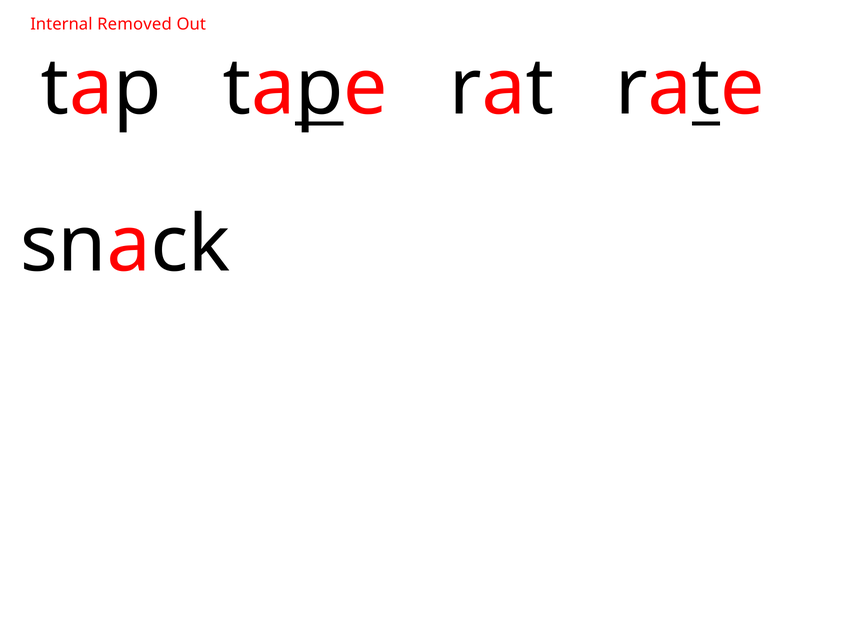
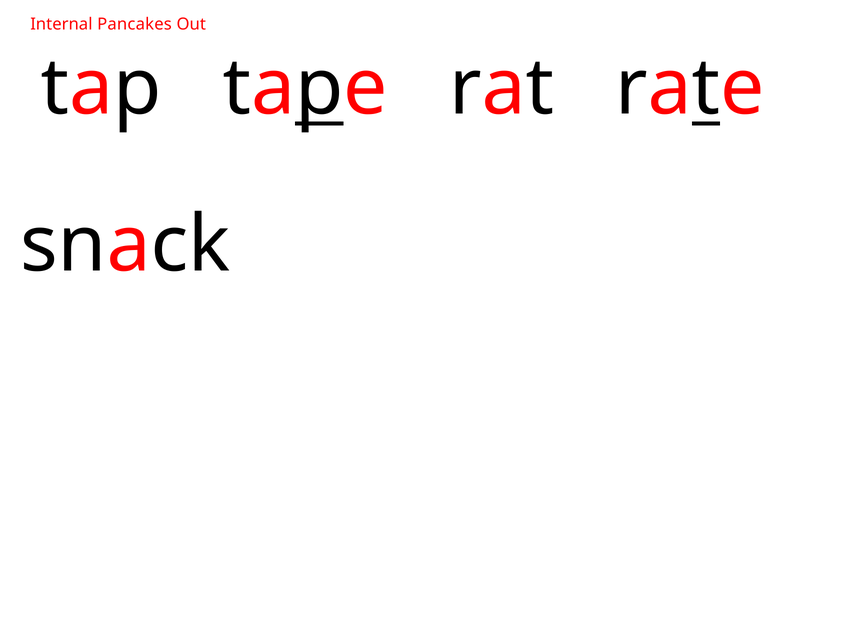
Removed: Removed -> Pancakes (135, 24)
